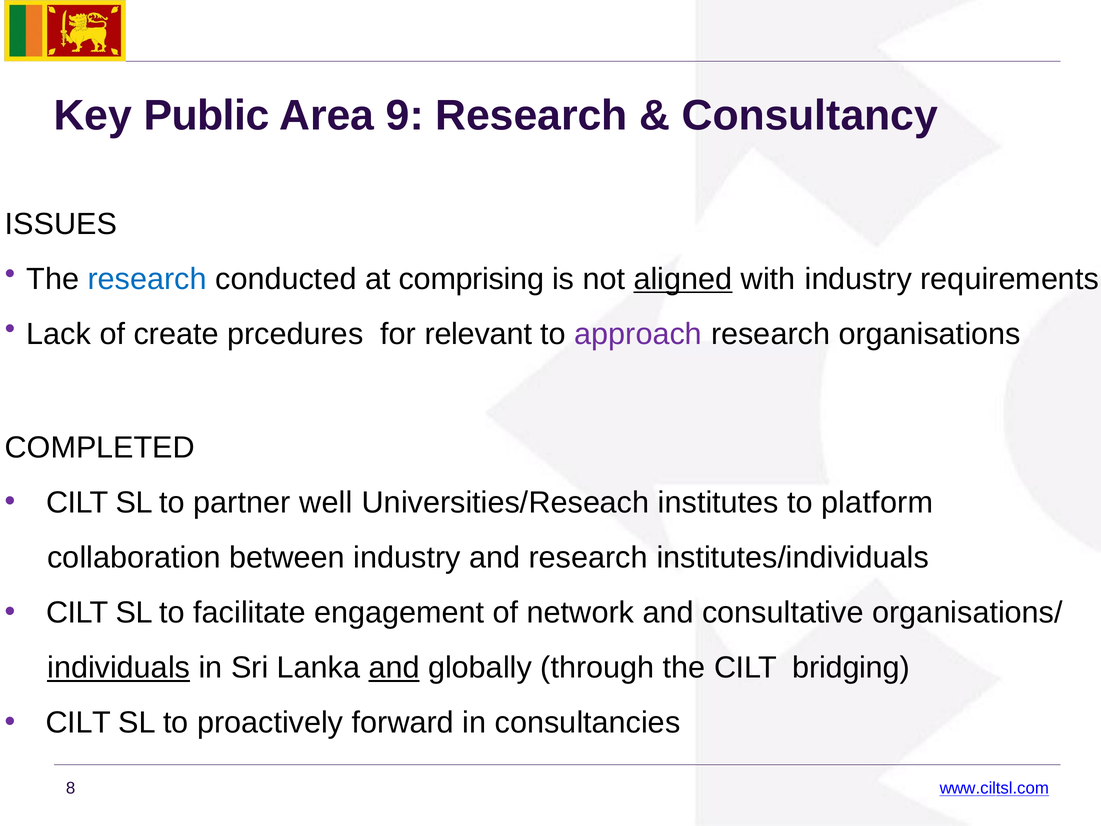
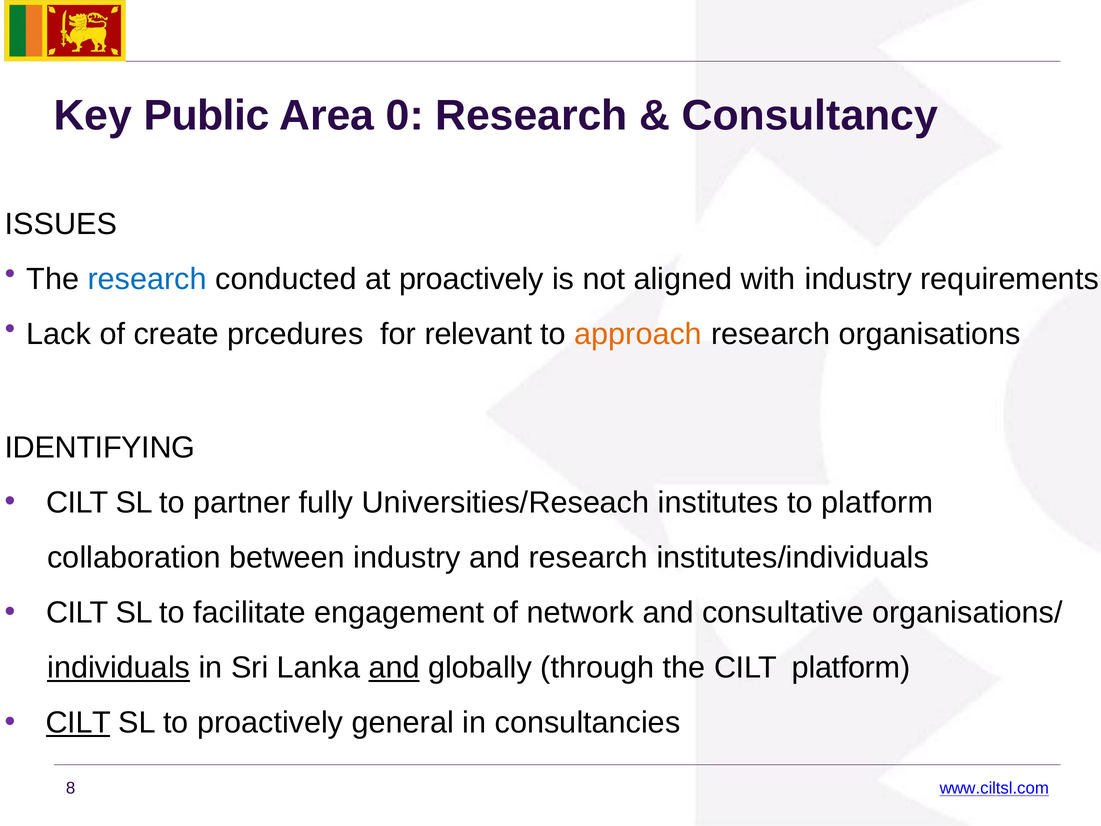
9: 9 -> 0 (405, 115)
at comprising: comprising -> proactively (471, 279)
aligned underline: present -> none (683, 279)
approach colour: purple -> orange (638, 334)
COMPLETED: COMPLETED -> IDENTIFYING (100, 447)
well: well -> fully (326, 502)
CILT bridging: bridging -> platform (851, 668)
CILT underline: none -> present (78, 723)
forward: forward -> general (403, 723)
